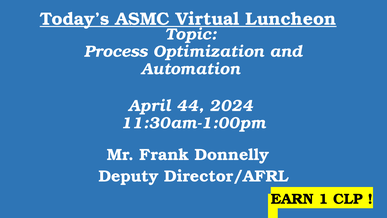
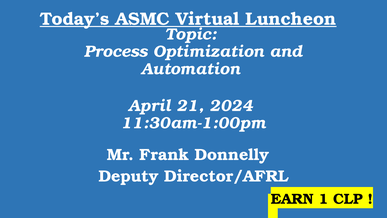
44: 44 -> 21 (190, 106)
